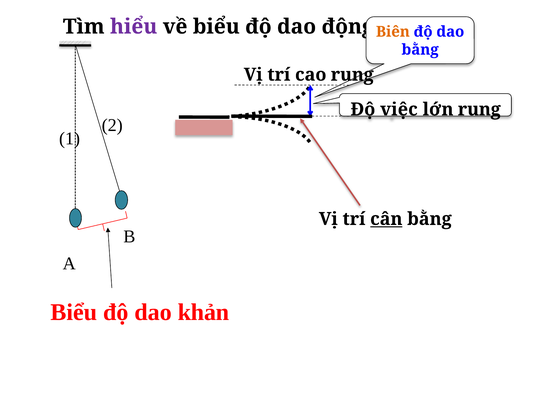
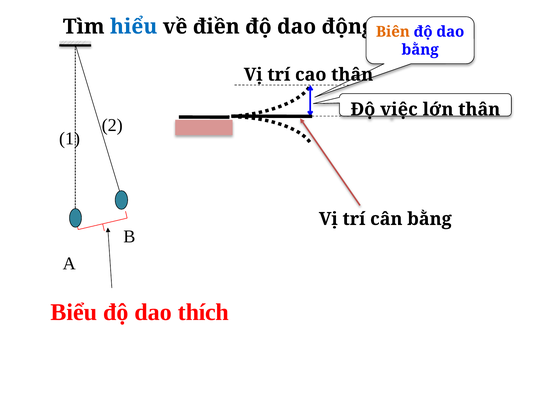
hiểu colour: purple -> blue (134, 27)
về biểu: biểu -> điền (216, 27)
cao rung: rung -> thân (352, 75)
lớn rung: rung -> thân (479, 109)
cân underline: present -> none (386, 219)
khản: khản -> thích (203, 312)
